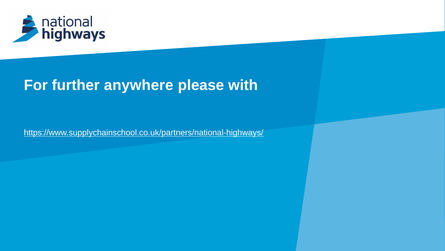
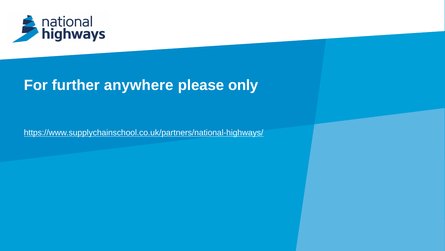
with: with -> only (243, 85)
